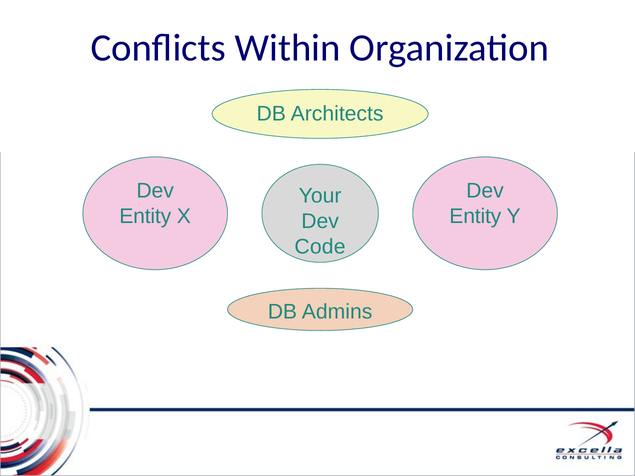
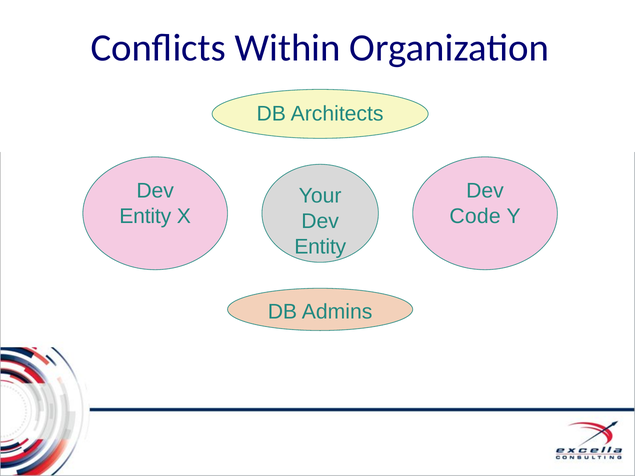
Entity: Entity -> Code (475, 216)
Code: Code -> Entity (320, 247)
